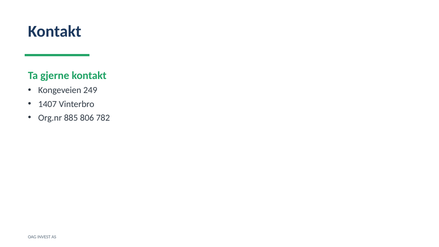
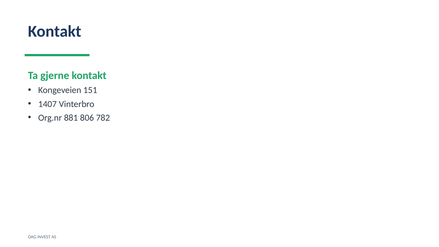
249: 249 -> 151 (90, 90)
885: 885 -> 881 (71, 118)
